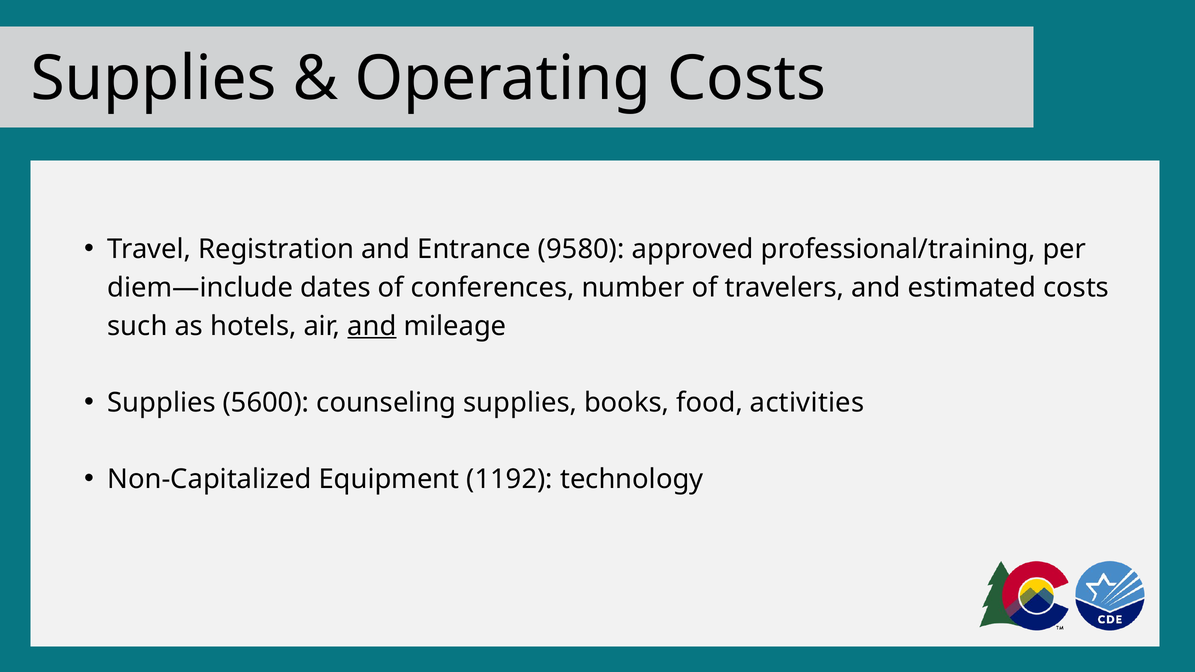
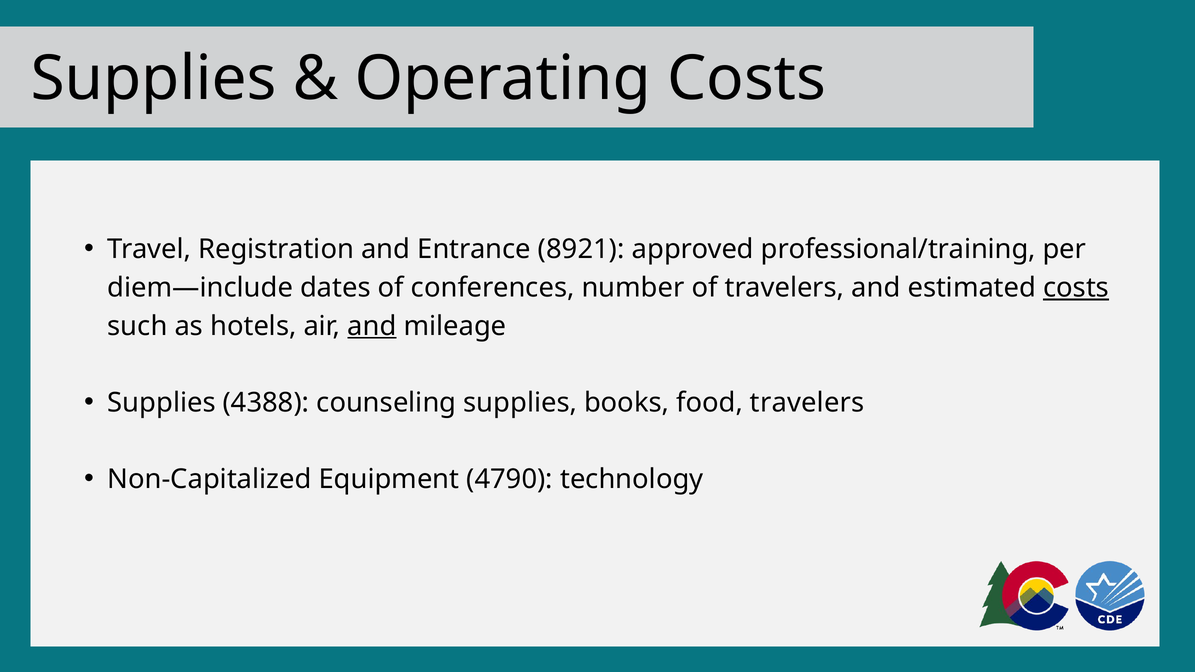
9580: 9580 -> 8921 (581, 250)
costs underline: none -> present (1076, 288)
5600: 5600 -> 4388 (266, 403)
food activities: activities -> travelers (807, 403)
1192: 1192 -> 4790 (510, 479)
